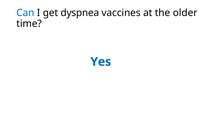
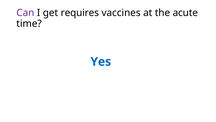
Can colour: blue -> purple (25, 13)
dyspnea: dyspnea -> requires (80, 13)
older: older -> acute (185, 13)
